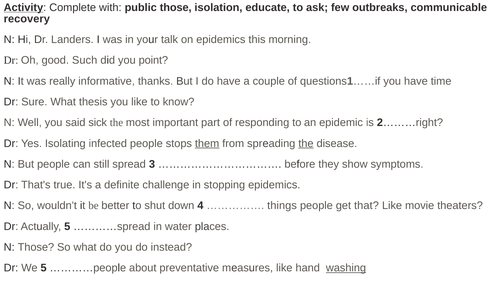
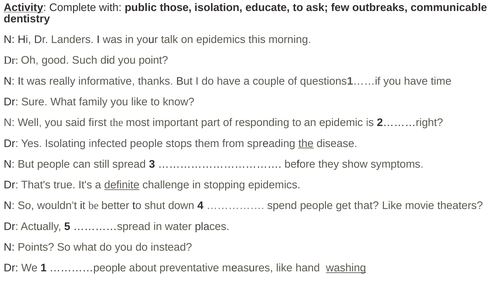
recovery: recovery -> dentistry (27, 19)
thesis: thesis -> family (93, 102)
sick: sick -> first (98, 123)
them underline: present -> none (207, 144)
definite underline: none -> present (122, 185)
things: things -> spend (282, 206)
N Those: Those -> Points (36, 247)
We 5: 5 -> 1 (44, 268)
